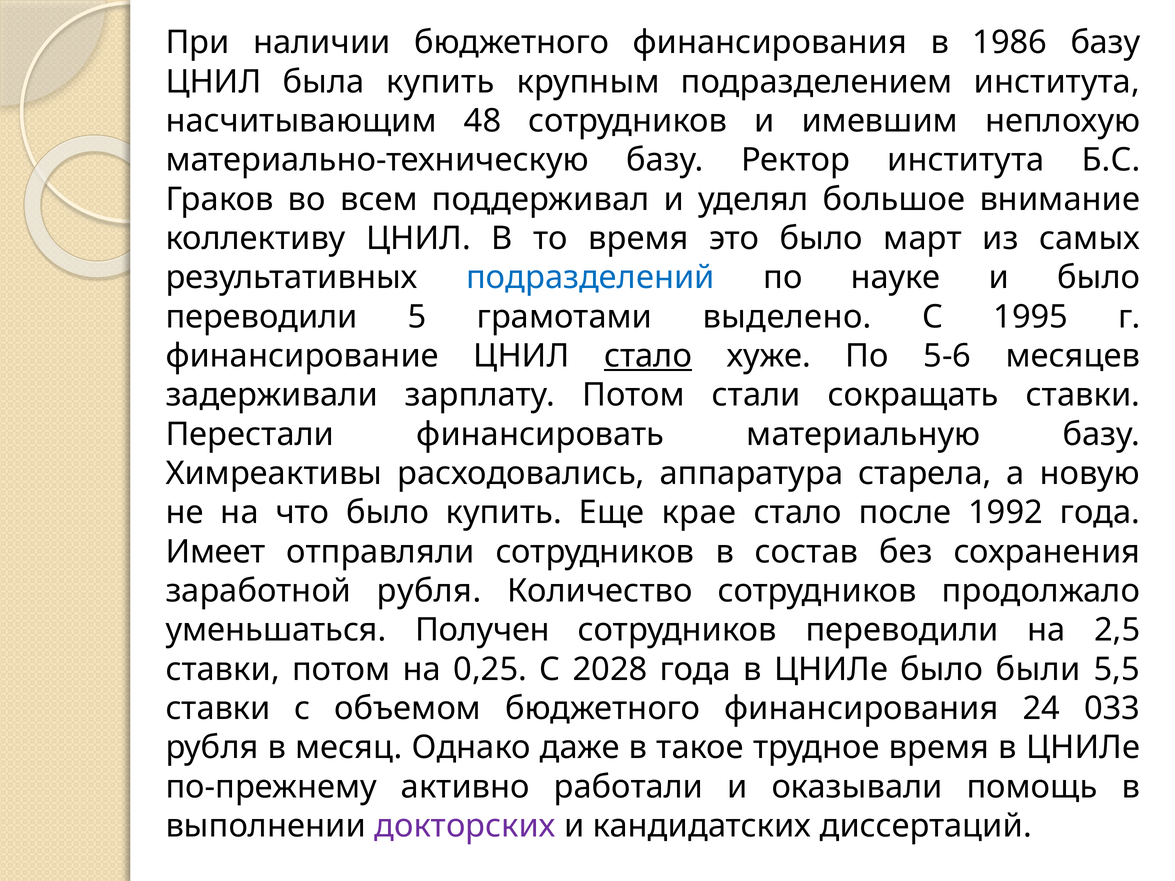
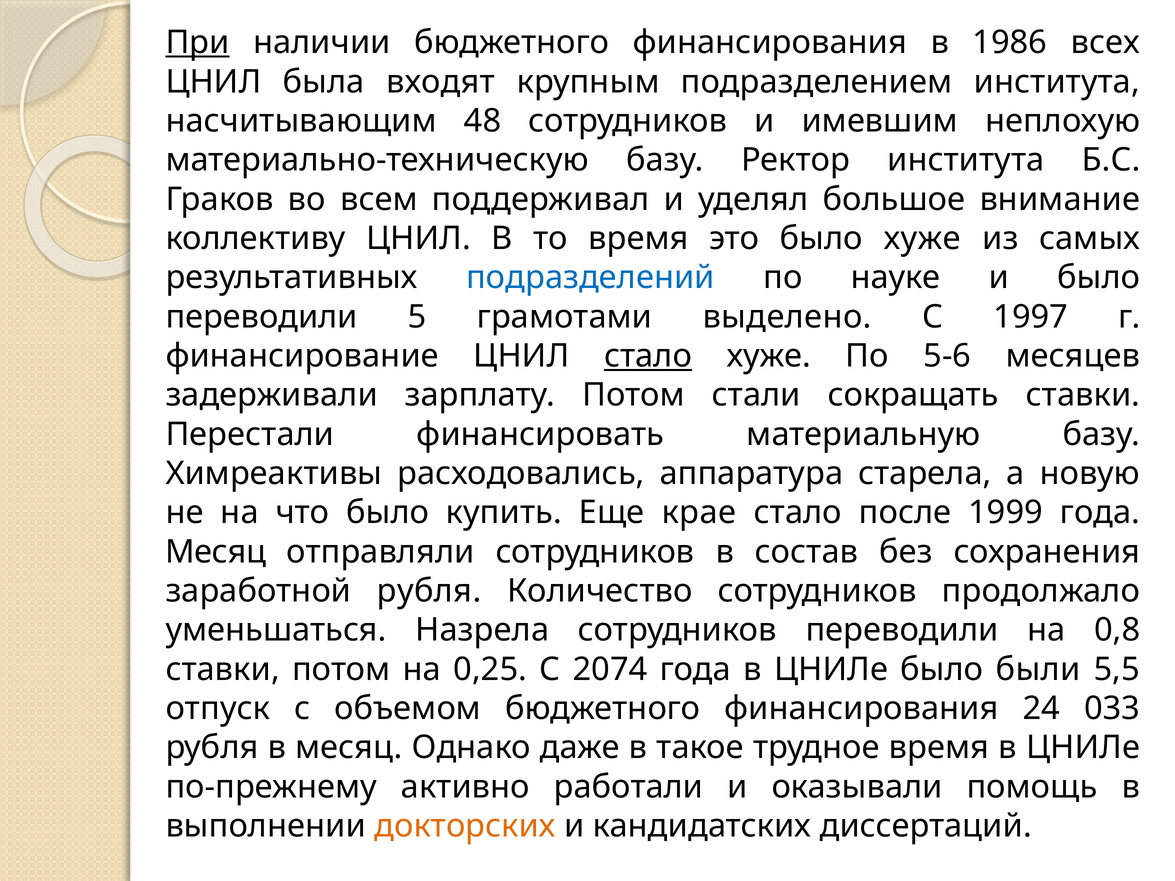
При underline: none -> present (198, 43)
1986 базу: базу -> всех (1105, 43)
была купить: купить -> входят (441, 82)
было март: март -> хуже (922, 239)
1995: 1995 -> 1997 (1031, 317)
1992: 1992 -> 1999 (1006, 513)
Имеет: Имеет -> Месяц (216, 552)
Получен: Получен -> Назрела (482, 630)
2,5: 2,5 -> 0,8 (1117, 630)
2028: 2028 -> 2074 (610, 670)
ставки: ставки -> отпуск (218, 709)
докторских colour: purple -> orange (465, 826)
